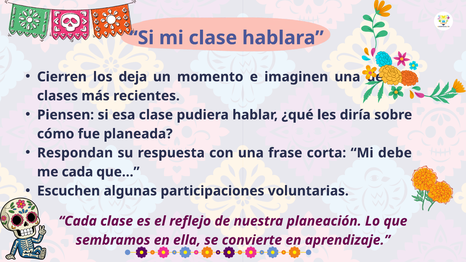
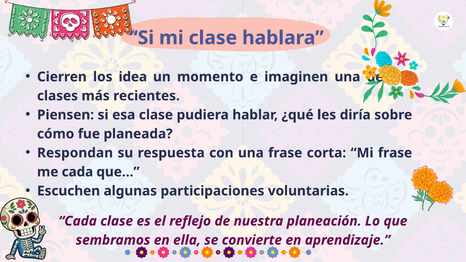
deja: deja -> idea (133, 77)
Mi debe: debe -> frase (395, 153)
